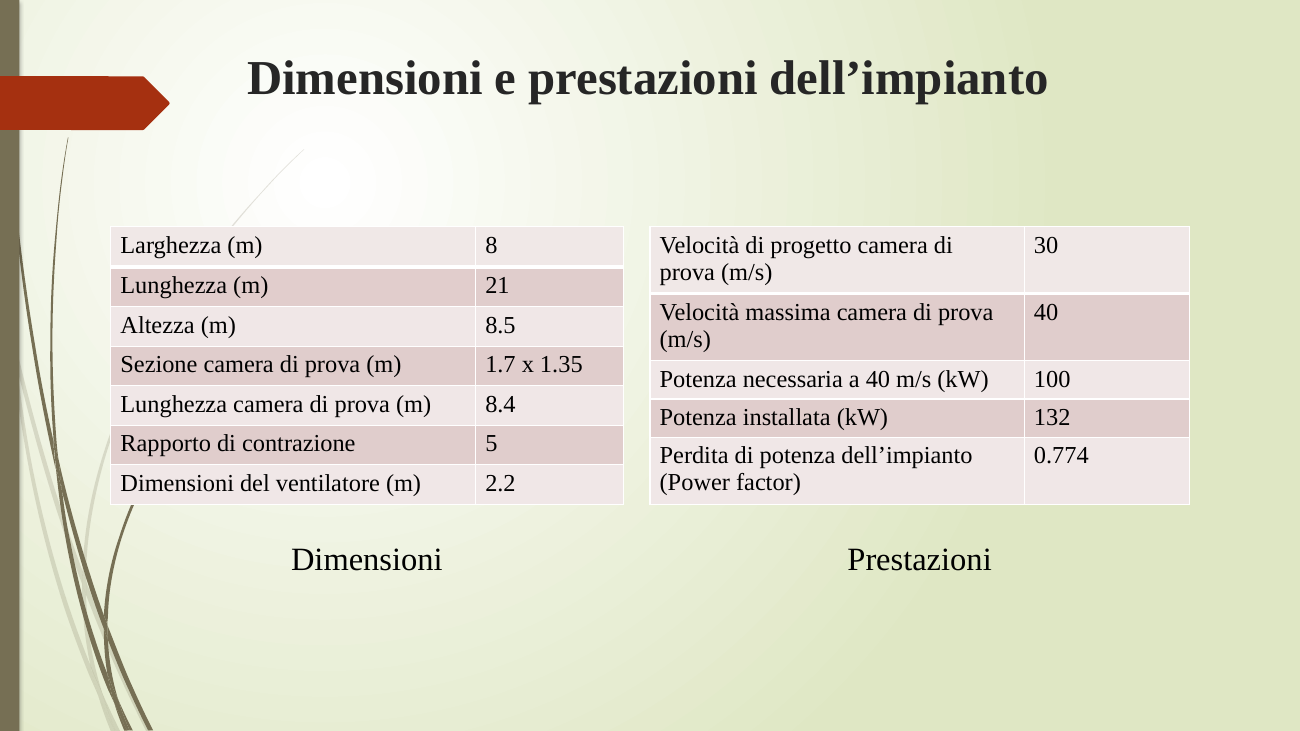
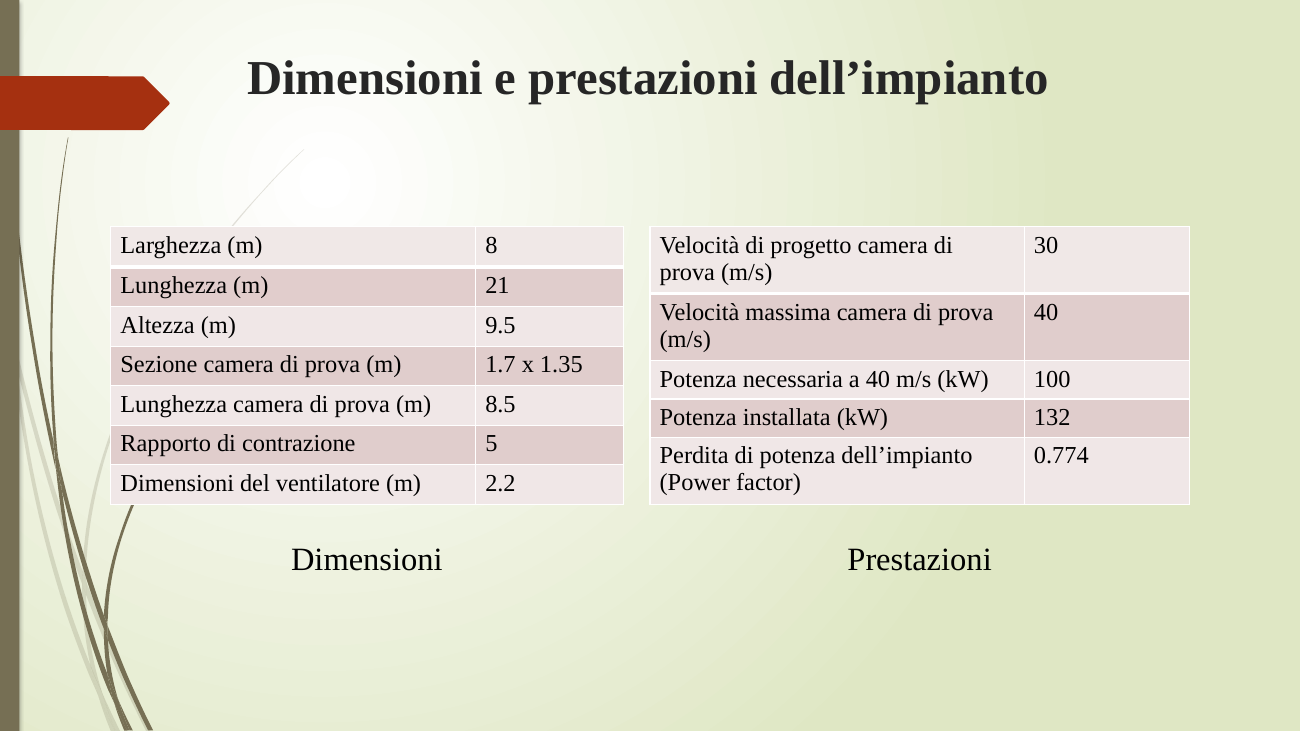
8.5: 8.5 -> 9.5 (500, 325)
8.4: 8.4 -> 8.5 (500, 405)
